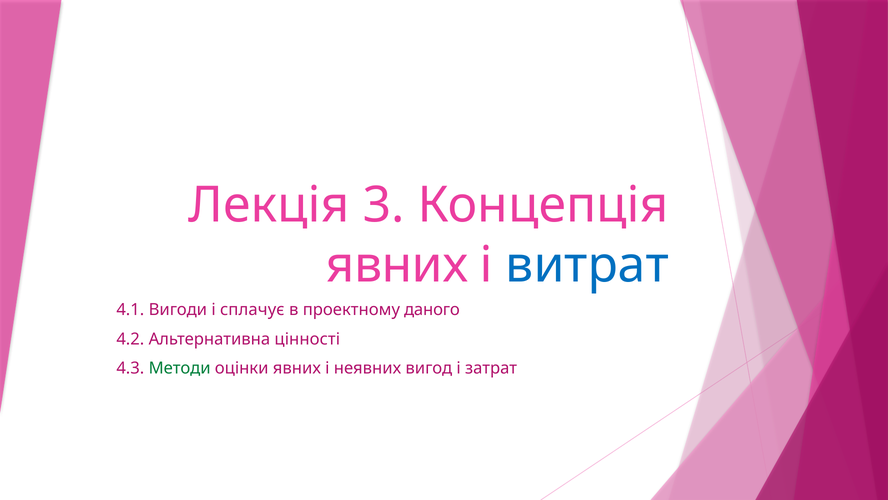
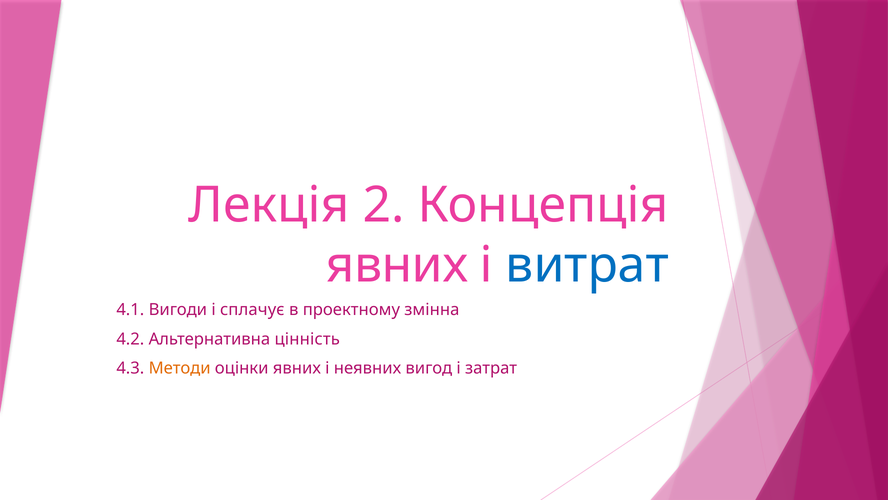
3: 3 -> 2 (384, 205)
даного: даного -> змінна (432, 310)
цінності: цінності -> цінність (307, 339)
Методи colour: green -> orange (180, 368)
